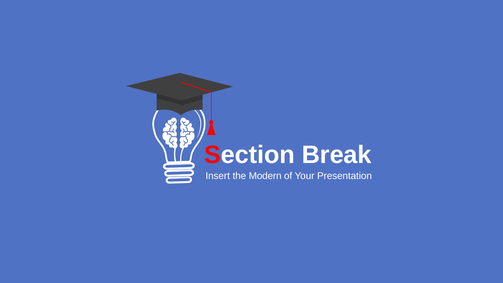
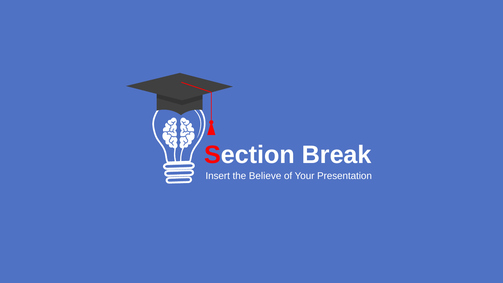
Modern: Modern -> Believe (265, 176)
